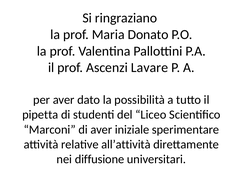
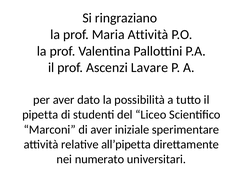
Maria Donato: Donato -> Attività (148, 34)
all’attività: all’attività -> all’pipetta (126, 144)
diffusione: diffusione -> numerato (99, 159)
